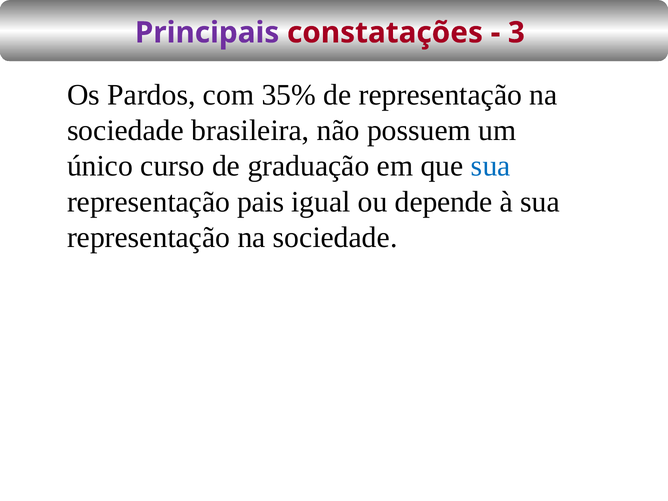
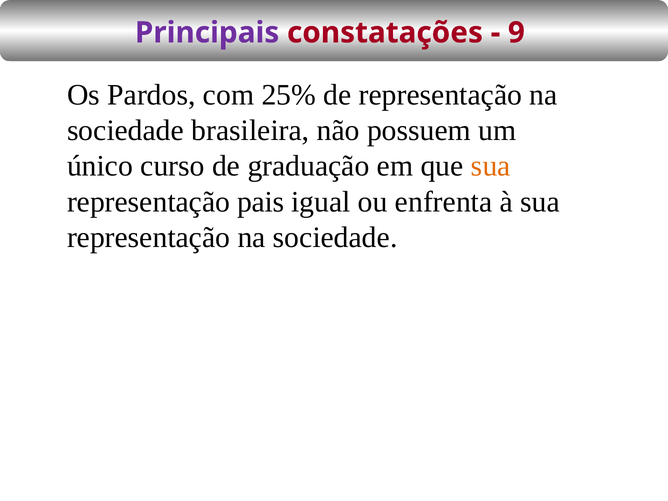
3: 3 -> 9 (516, 33)
35%: 35% -> 25% (289, 95)
sua colour: blue -> orange (491, 166)
depende: depende -> enfrenta (444, 202)
